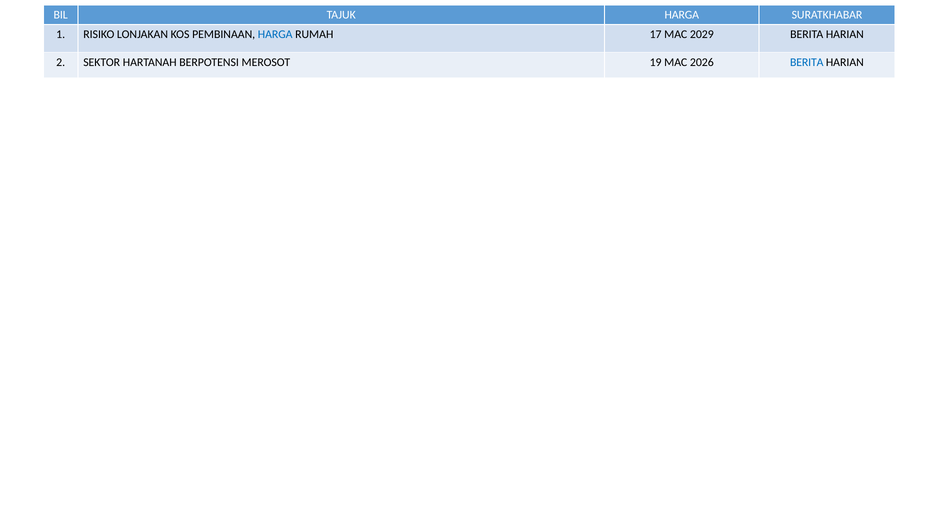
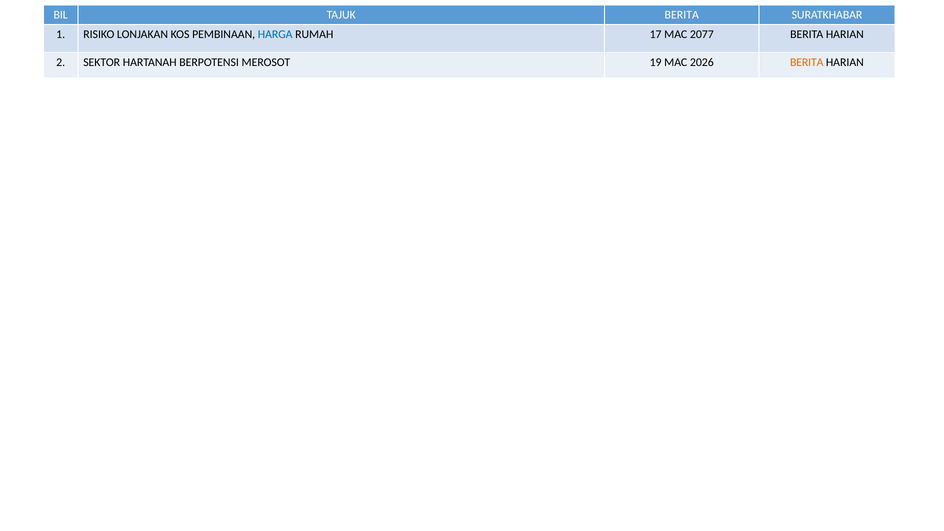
TAJUK HARGA: HARGA -> BERITA (682, 15)
2029: 2029 -> 2077 (702, 35)
BERITA colour: blue -> orange (807, 62)
